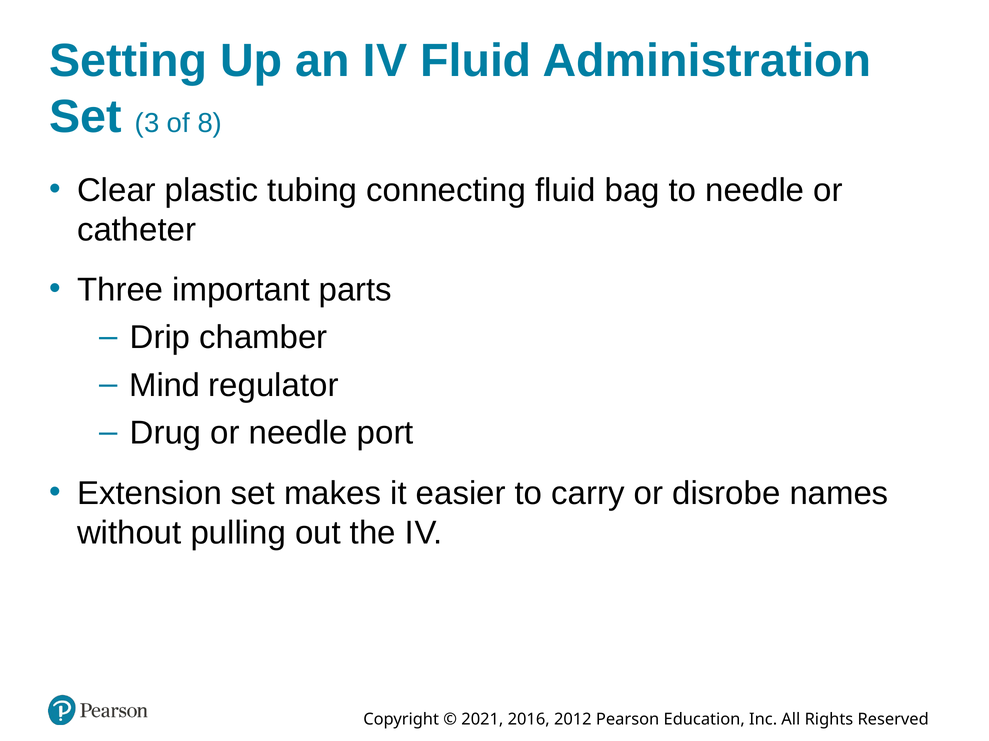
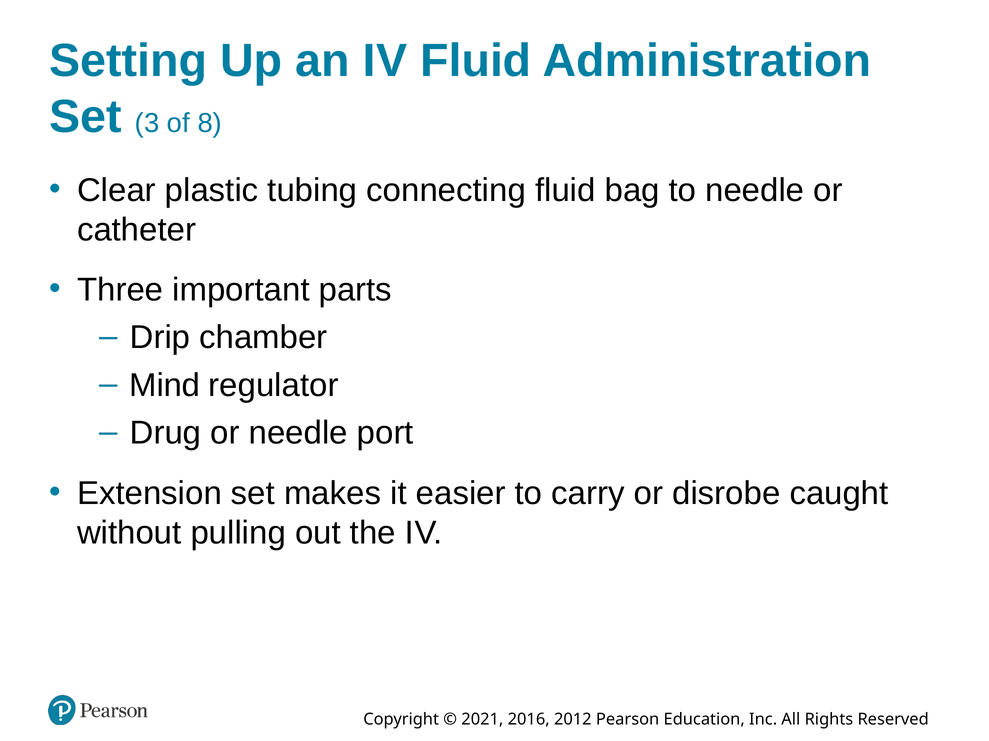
names: names -> caught (839, 494)
